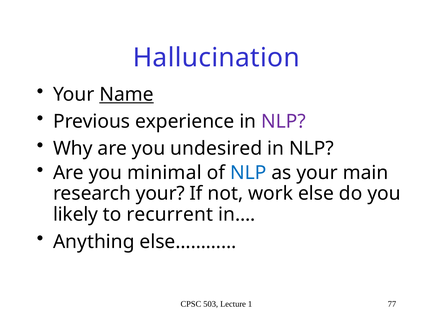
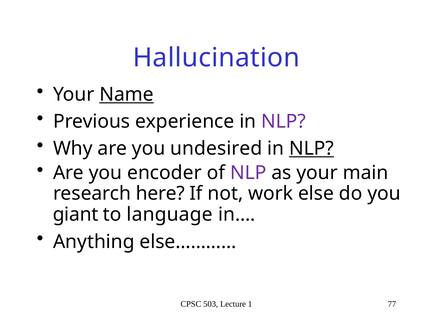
NLP underline: none -> present (311, 148)
minimal: minimal -> encoder (164, 173)
NLP colour: blue -> purple (248, 173)
research your: your -> here (160, 193)
likely: likely -> giant (76, 214)
recurrent: recurrent -> language (170, 214)
